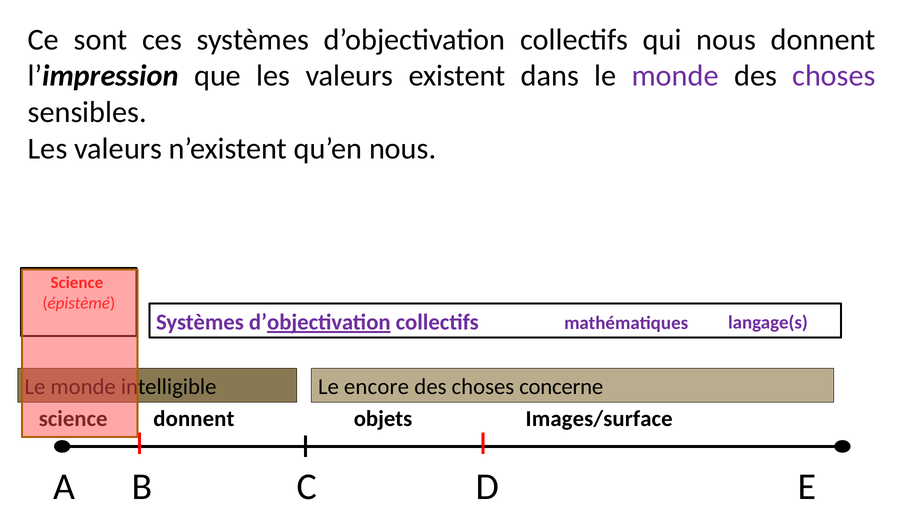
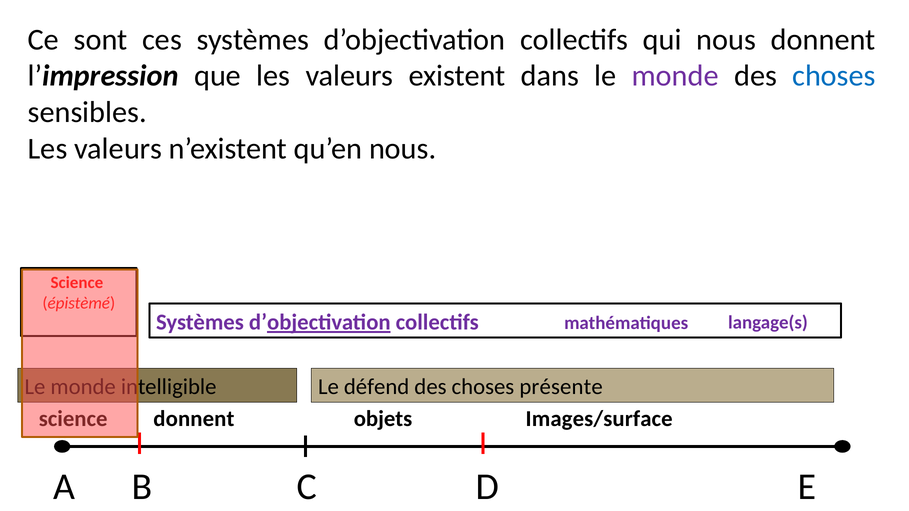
choses colour: purple -> blue (834, 76)
encore: encore -> défend (377, 387)
concerne: concerne -> présente (561, 387)
